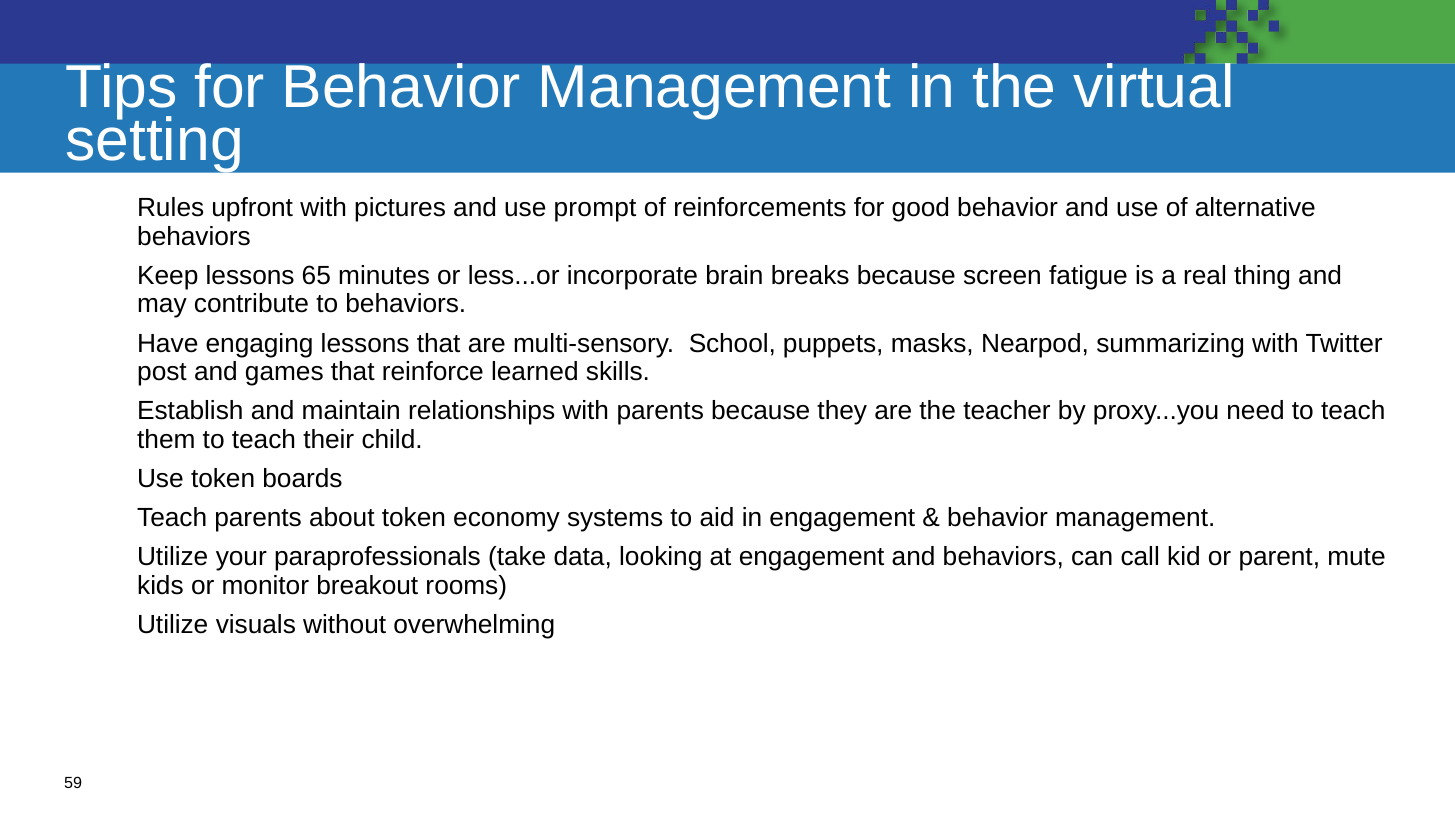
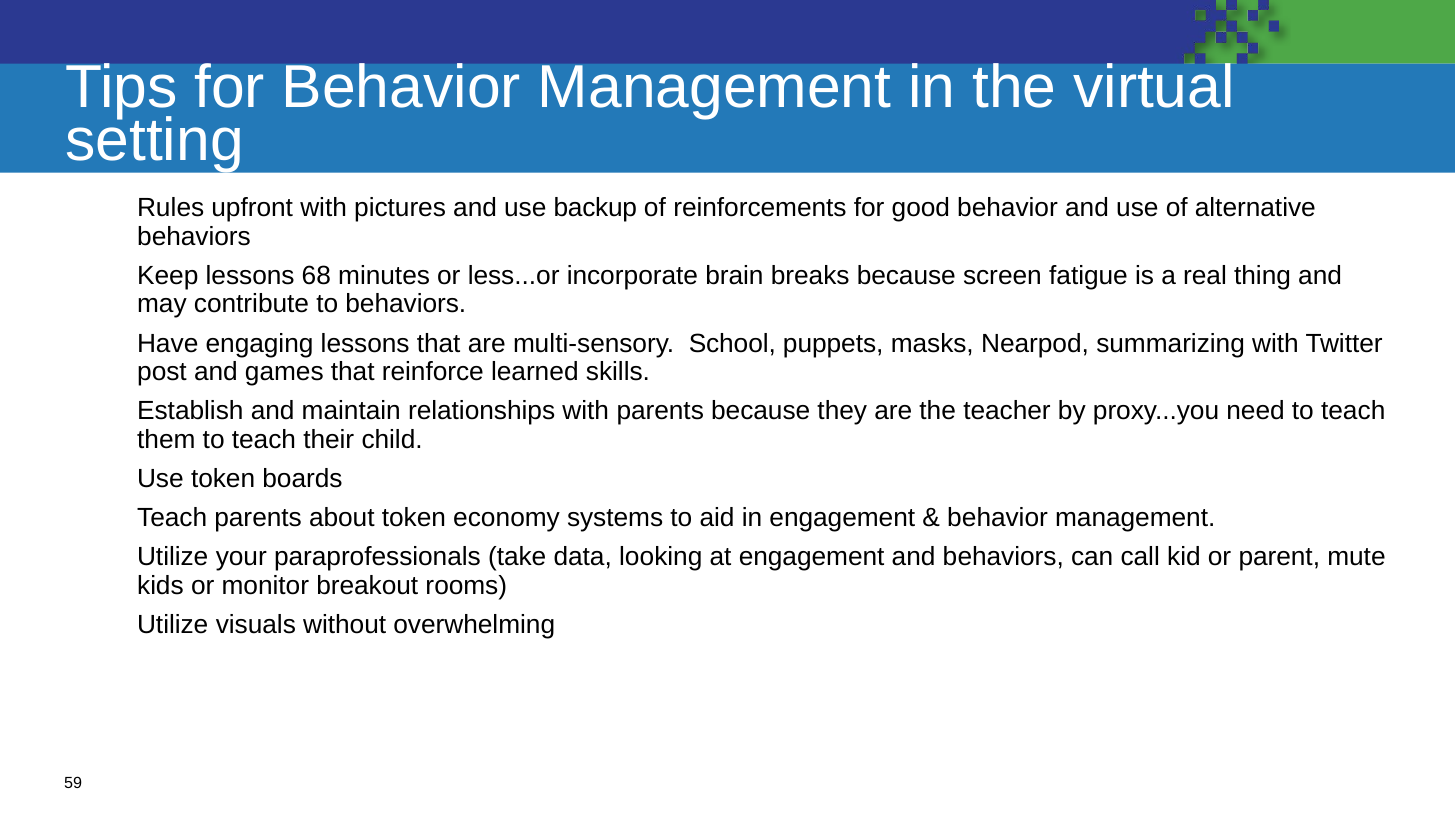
prompt: prompt -> backup (595, 208)
65: 65 -> 68 (316, 276)
